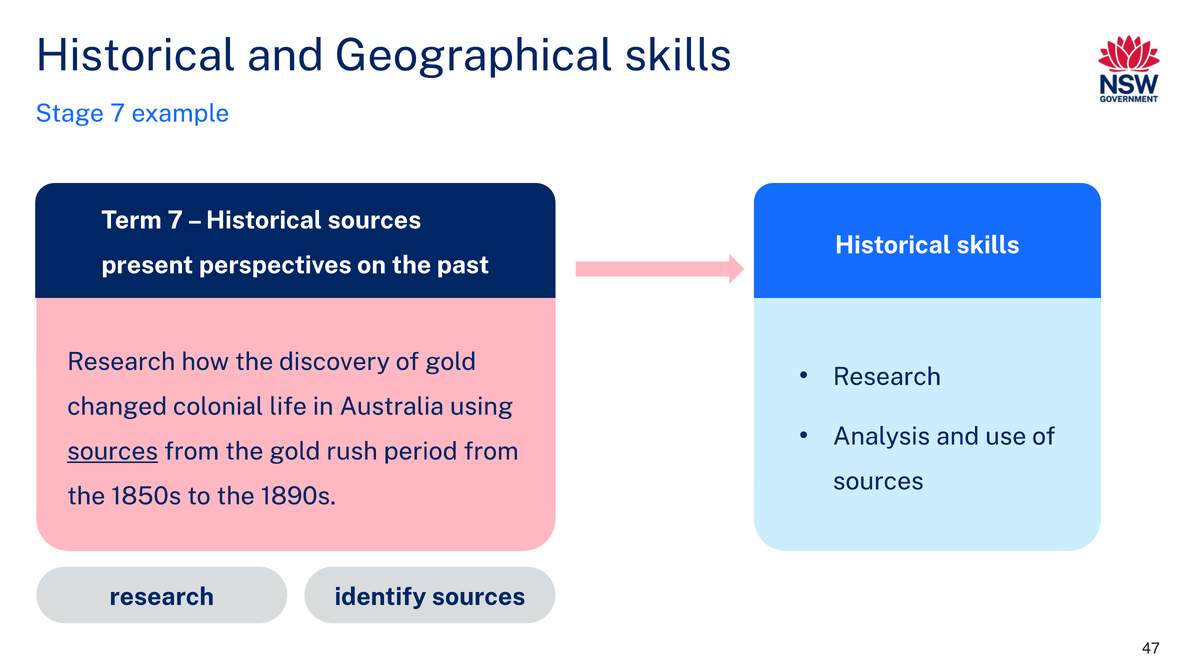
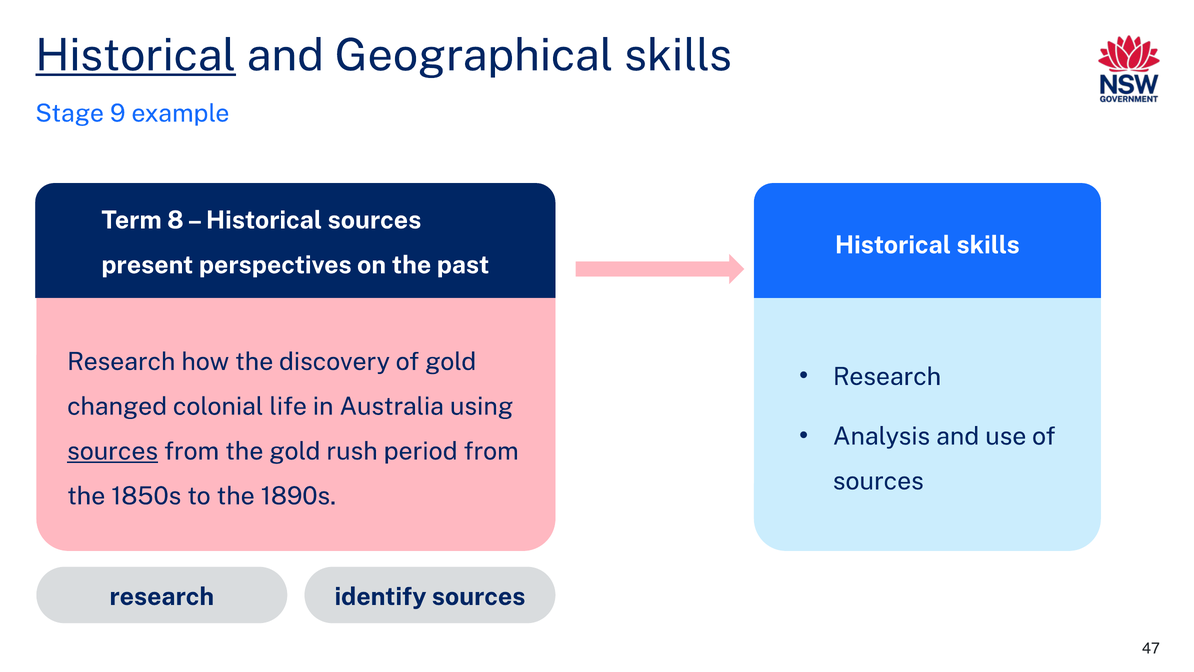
Historical underline: none -> present (136, 56)
Stage 7: 7 -> 9 (118, 113)
Term 7: 7 -> 8 (175, 220)
